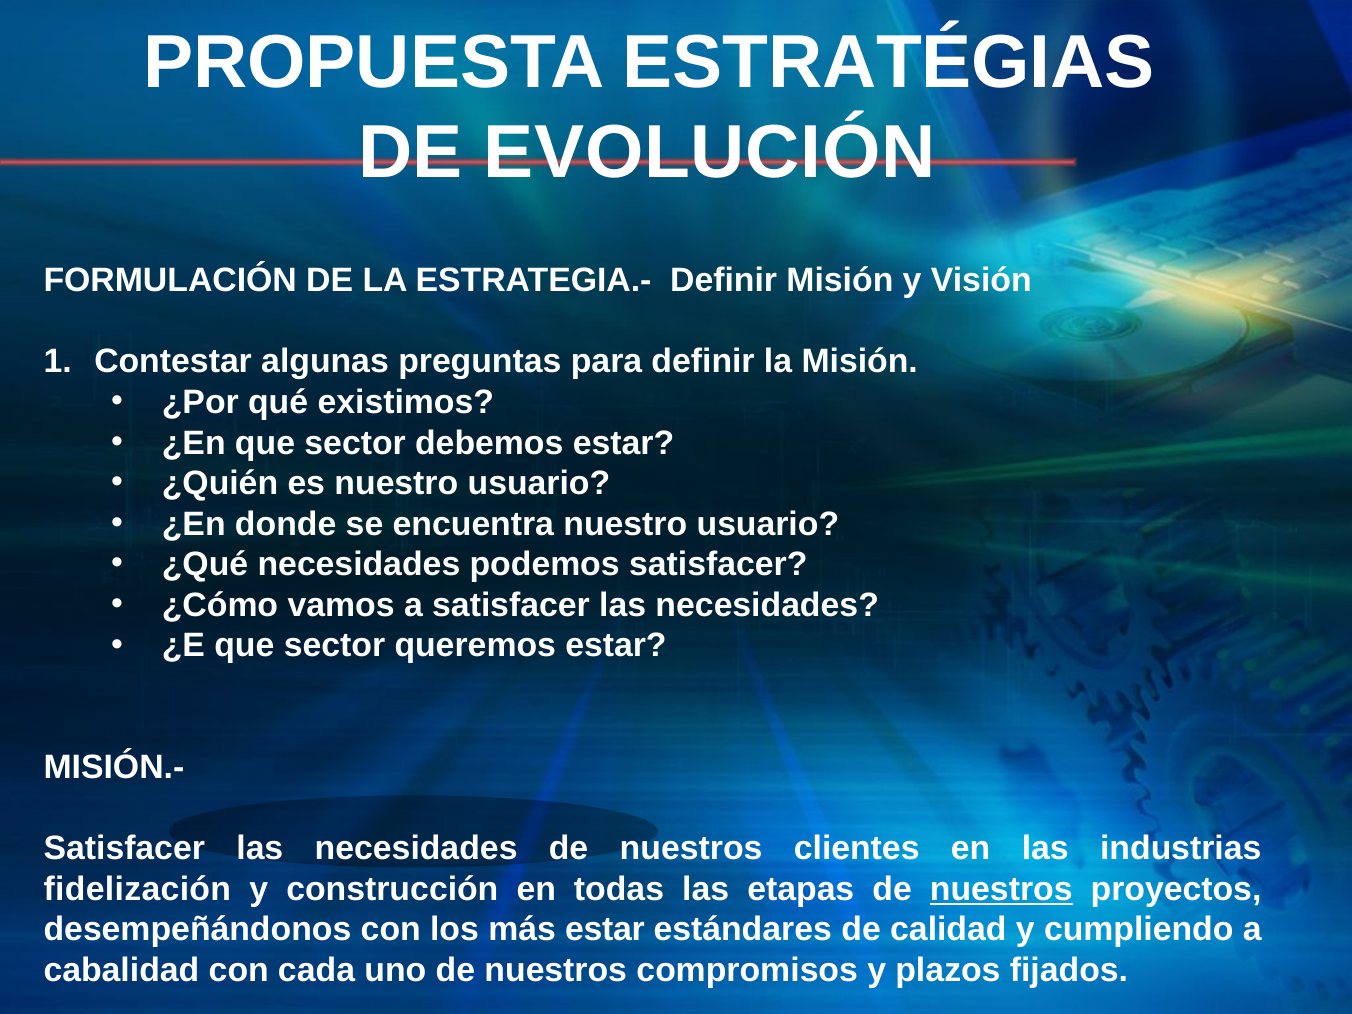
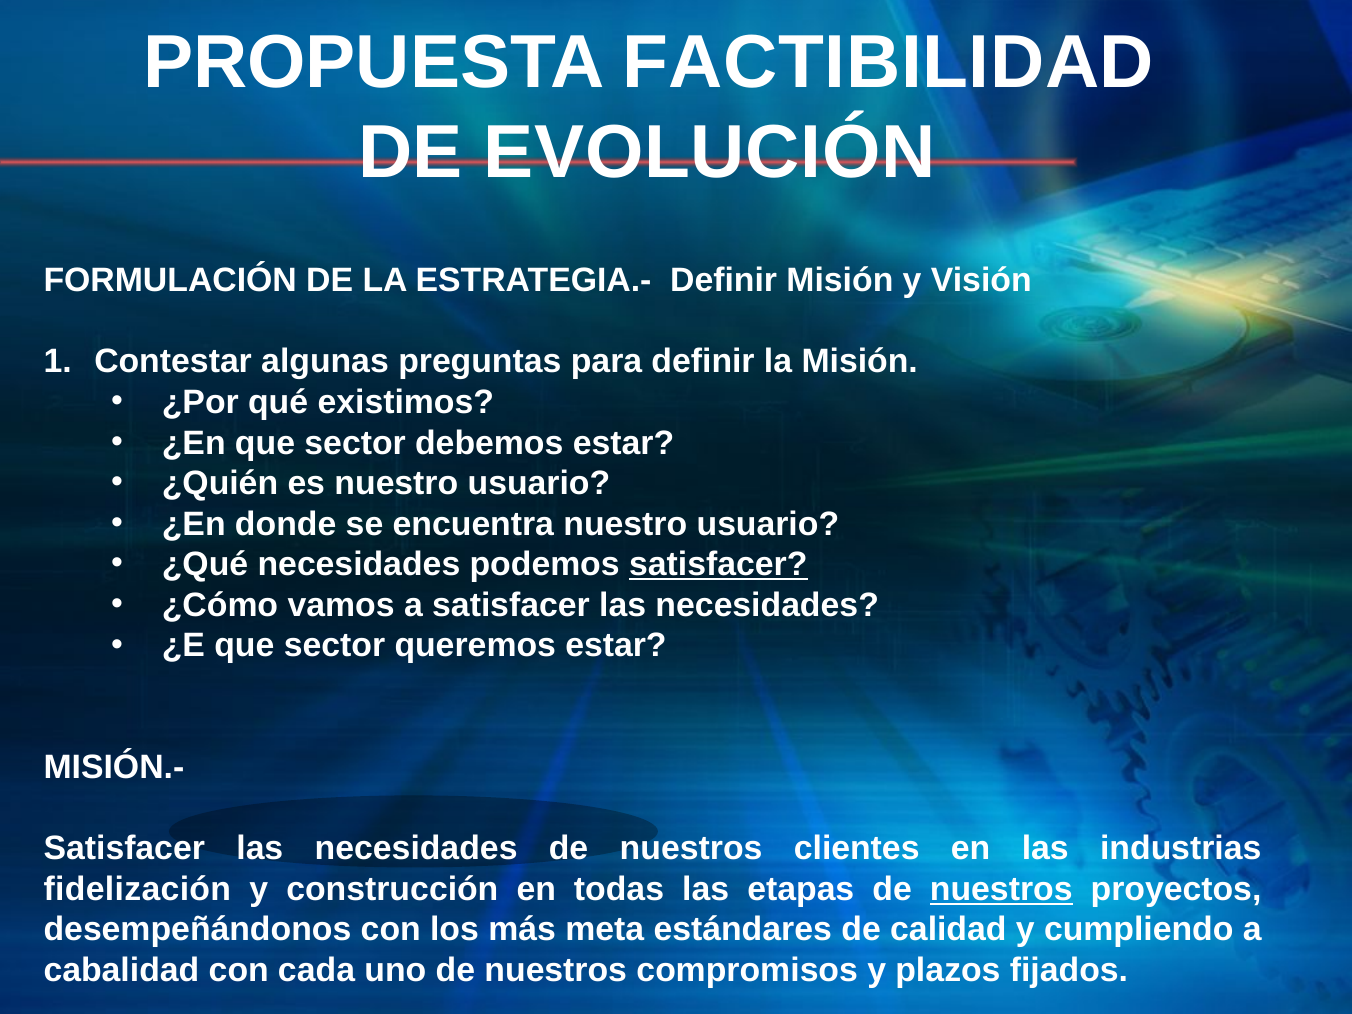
ESTRATÉGIAS: ESTRATÉGIAS -> FACTIBILIDAD (888, 63)
satisfacer underline: none -> present (718, 565)
más estar: estar -> meta (605, 930)
